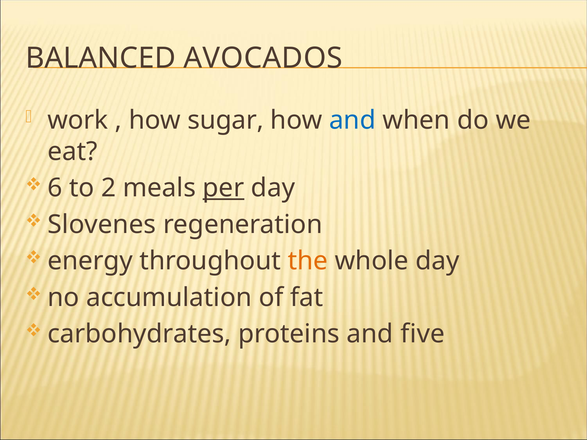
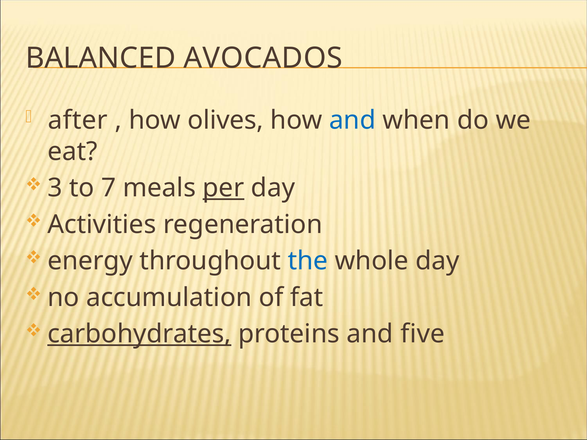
work: work -> after (78, 120)
sugar: sugar -> olives (225, 120)
6: 6 -> 3 (55, 188)
2: 2 -> 7 (109, 188)
Slovenes: Slovenes -> Activities (102, 225)
the colour: orange -> blue (308, 261)
carbohydrates underline: none -> present (139, 334)
